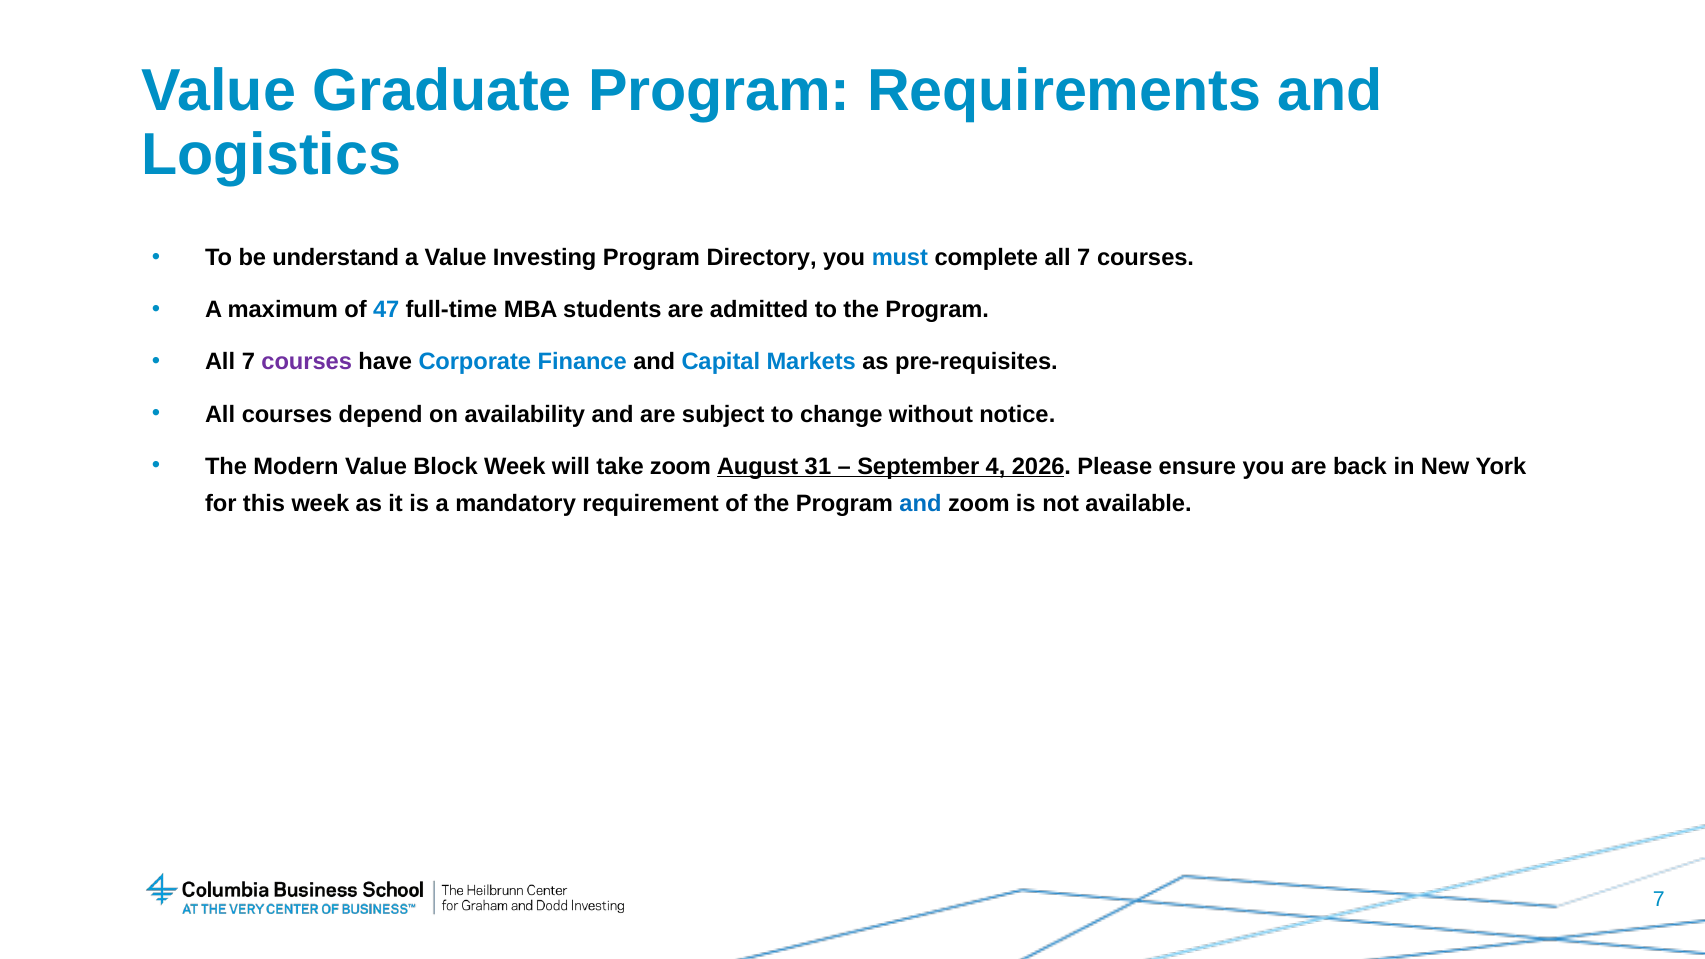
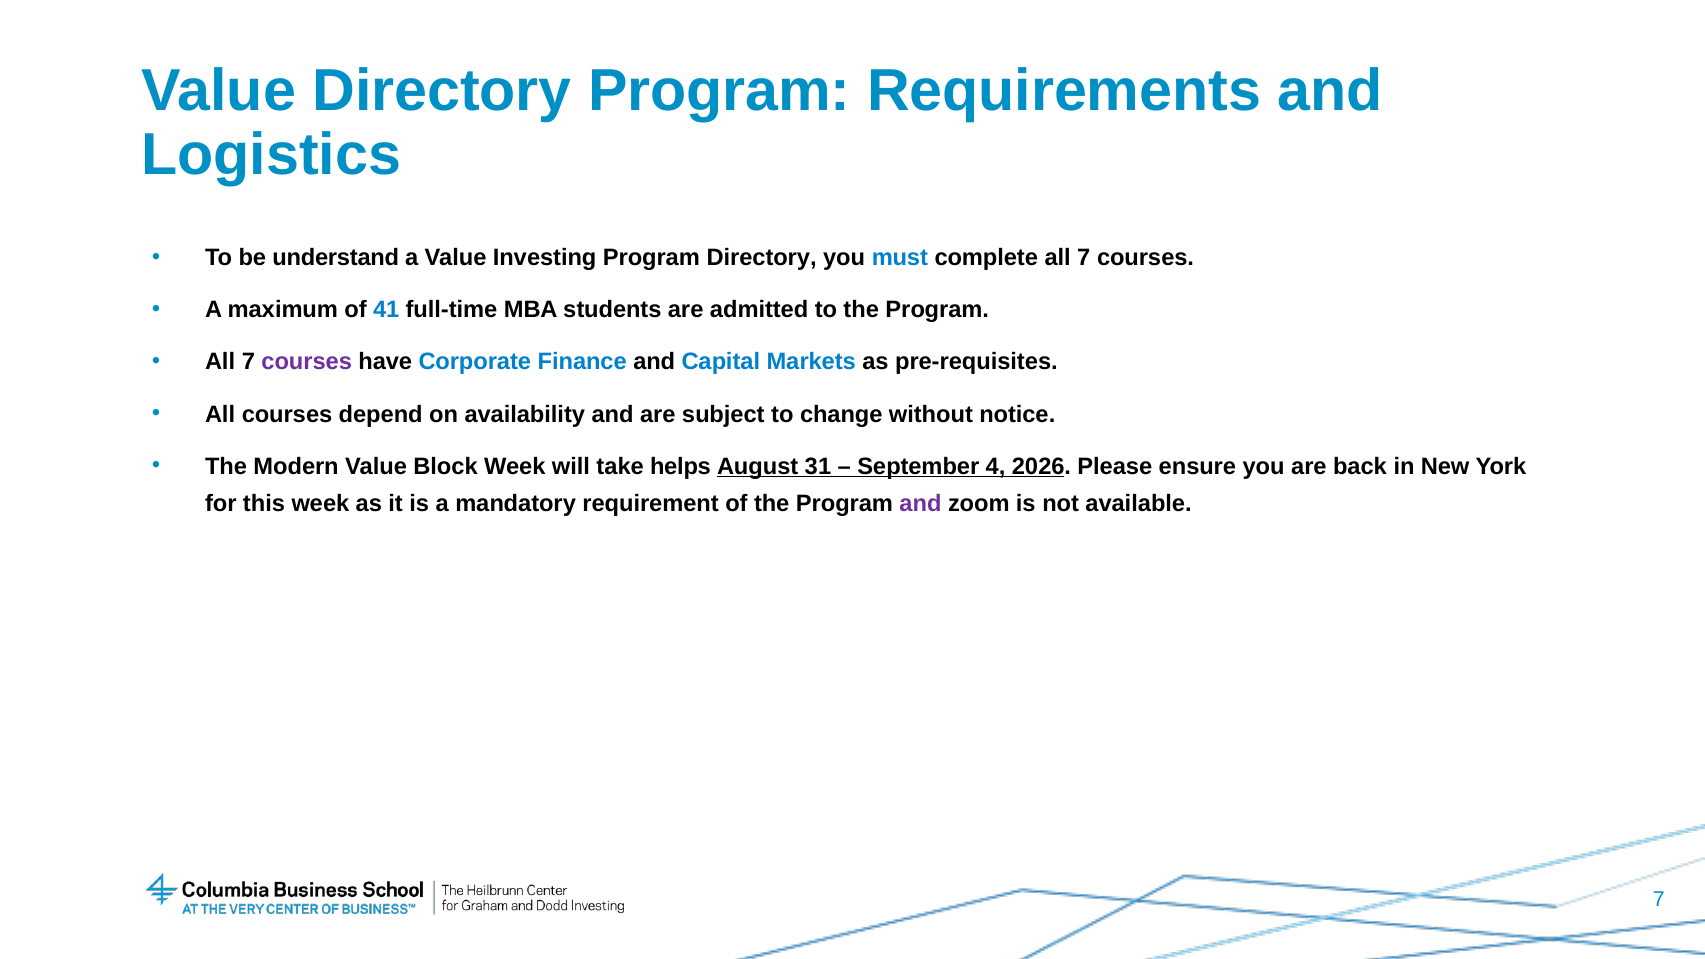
Value Graduate: Graduate -> Directory (442, 91)
47: 47 -> 41 (386, 310)
take zoom: zoom -> helps (680, 466)
and colour: blue -> purple (920, 504)
